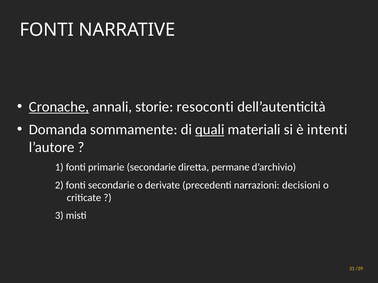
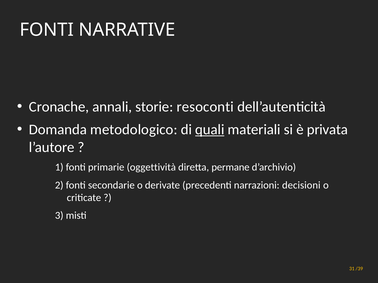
Cronache underline: present -> none (59, 107)
sommamente: sommamente -> metodologico (134, 130)
intenti: intenti -> privata (327, 130)
primarie secondarie: secondarie -> oggettività (151, 168)
